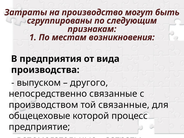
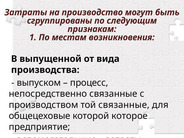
предприятия: предприятия -> выпущенной (51, 59)
другого: другого -> процесс (89, 83)
процесс: процесс -> которое (130, 116)
